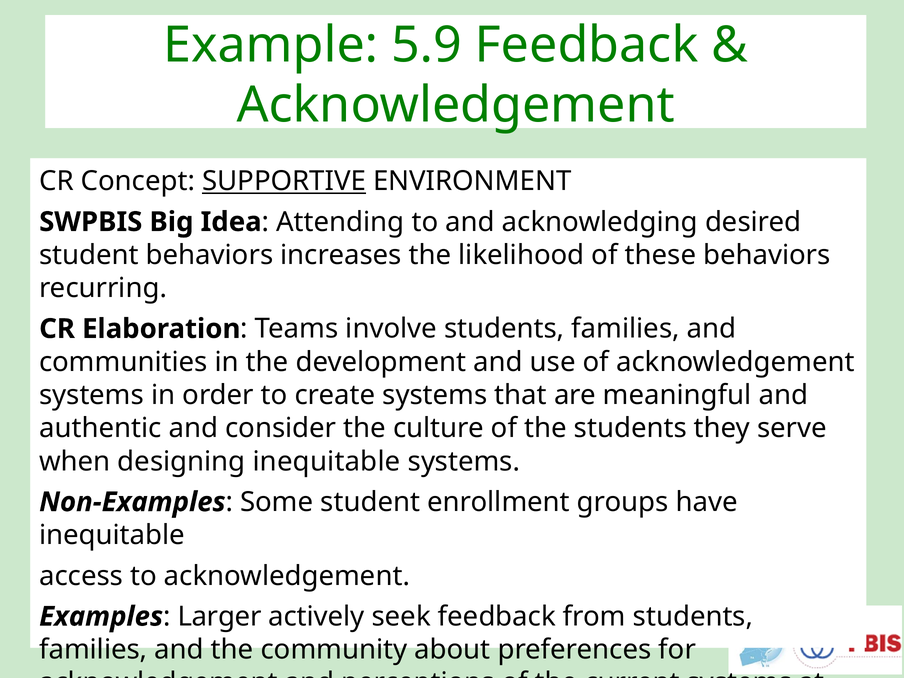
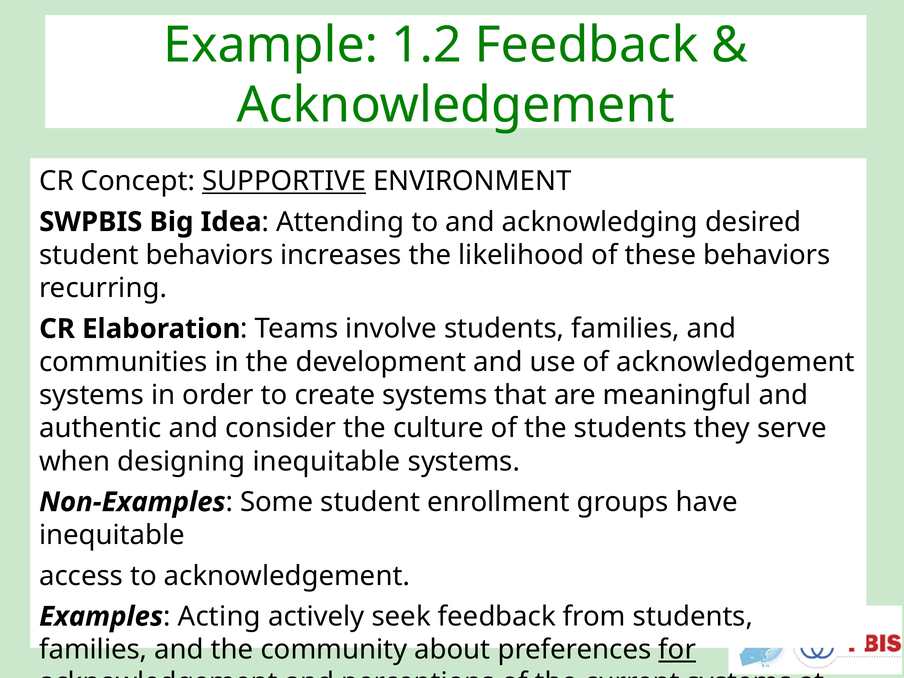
5.9: 5.9 -> 1.2 (427, 45)
Larger: Larger -> Acting (219, 617)
for underline: none -> present (677, 650)
